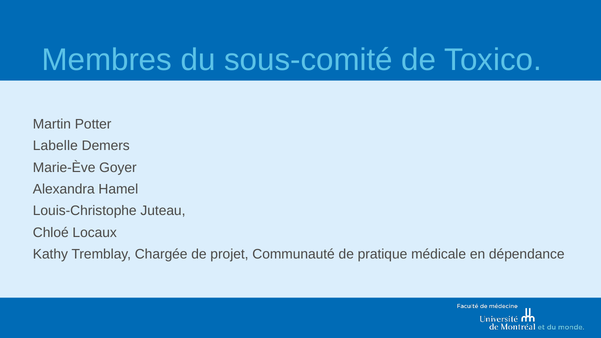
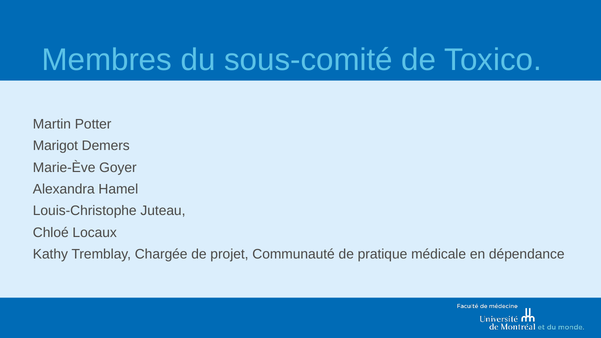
Labelle: Labelle -> Marigot (55, 146)
